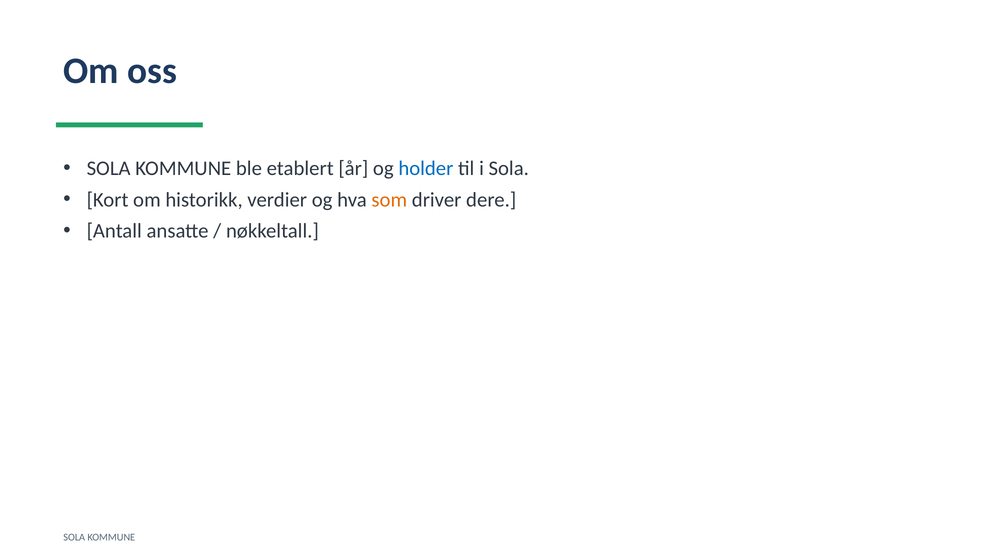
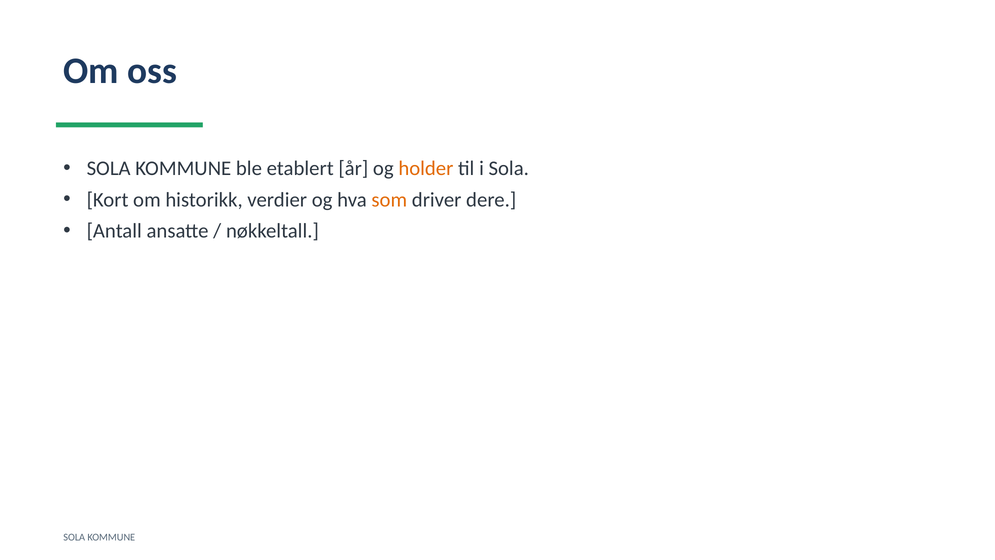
holder colour: blue -> orange (426, 169)
